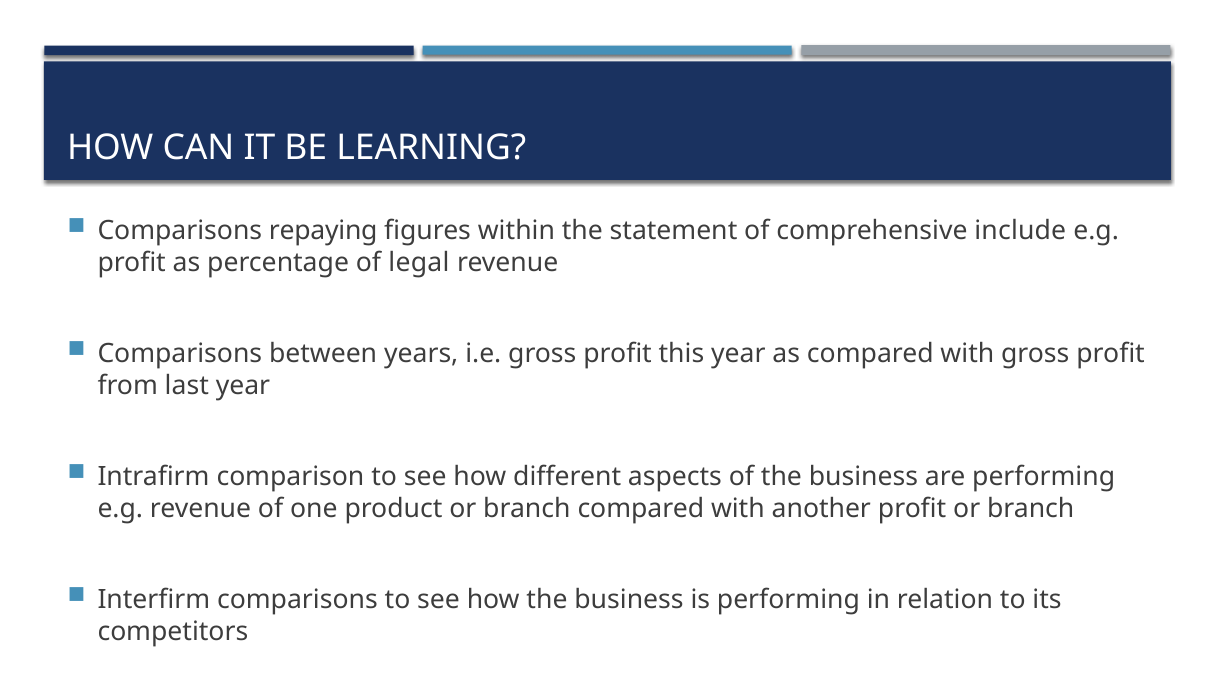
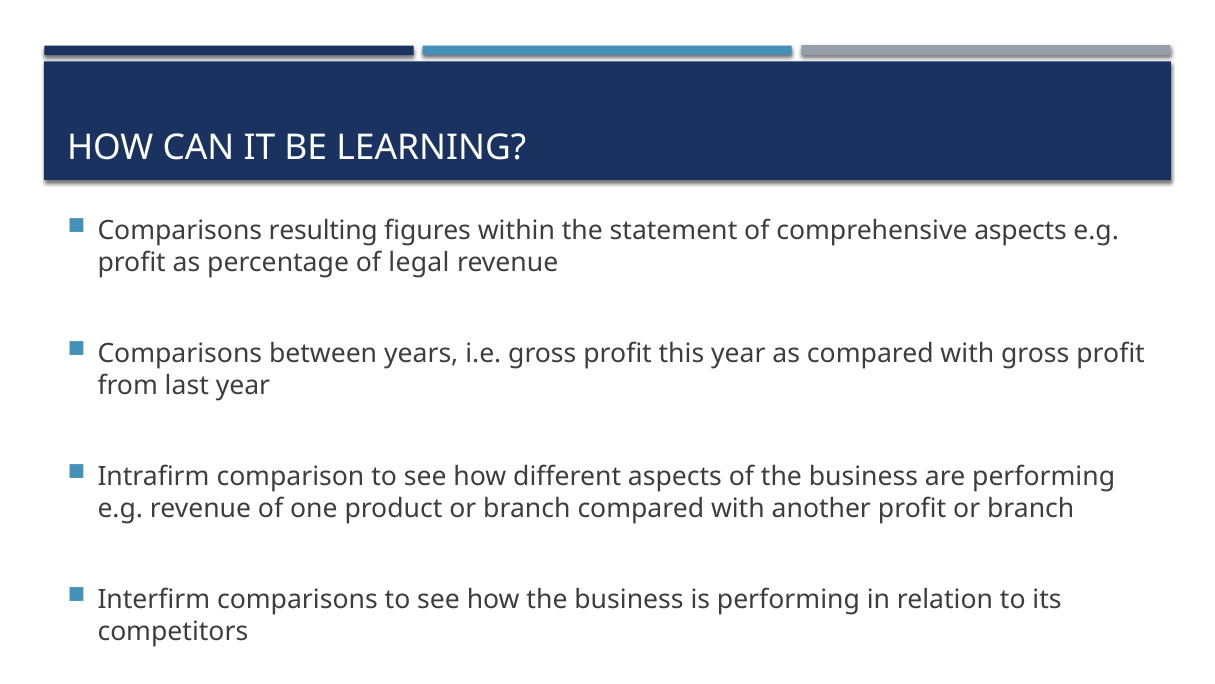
repaying: repaying -> resulting (323, 230)
comprehensive include: include -> aspects (1021, 230)
